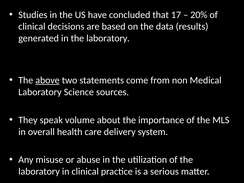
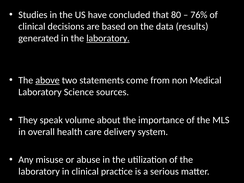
17: 17 -> 80 (176, 15)
20%: 20% -> 76% (199, 15)
laboratory underline: none -> present (108, 38)
